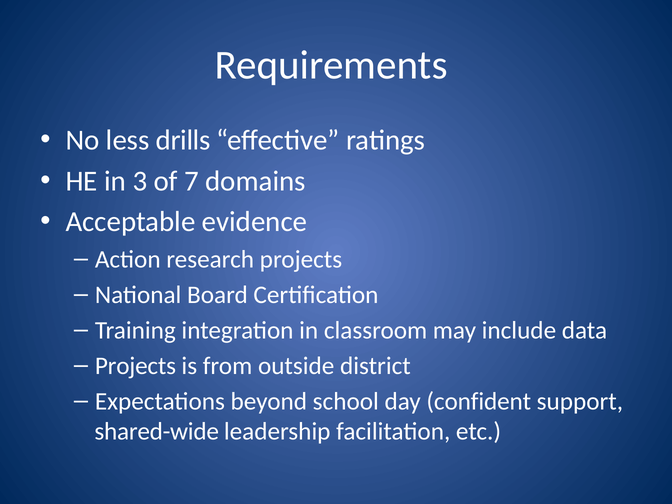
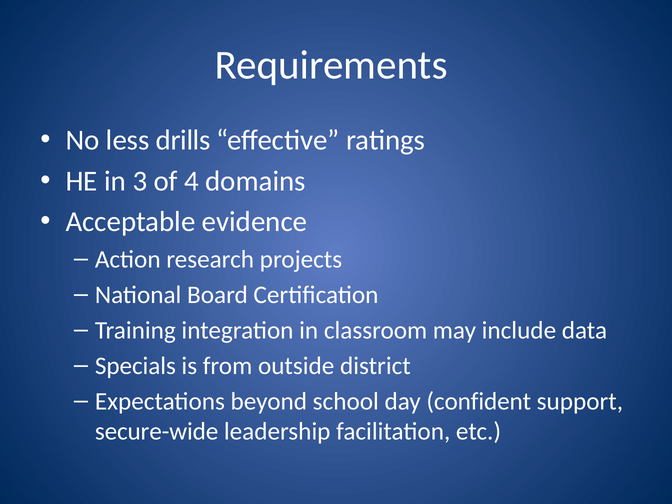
7: 7 -> 4 (192, 181)
Projects: Projects -> Specials (135, 366)
shared-wide: shared-wide -> secure-wide (157, 432)
